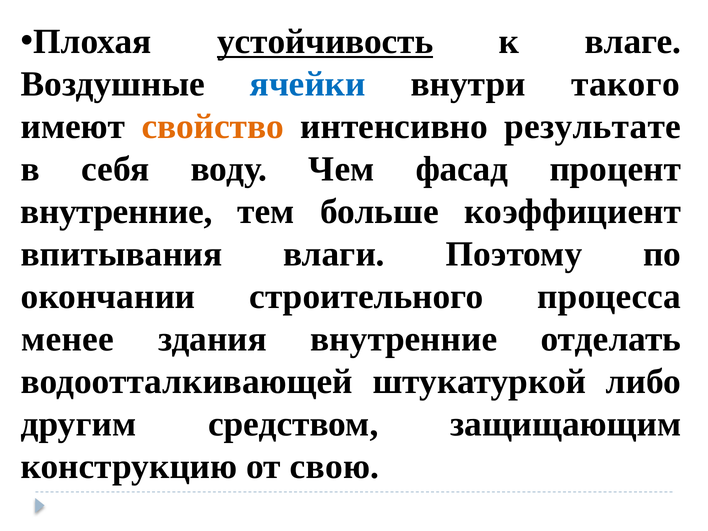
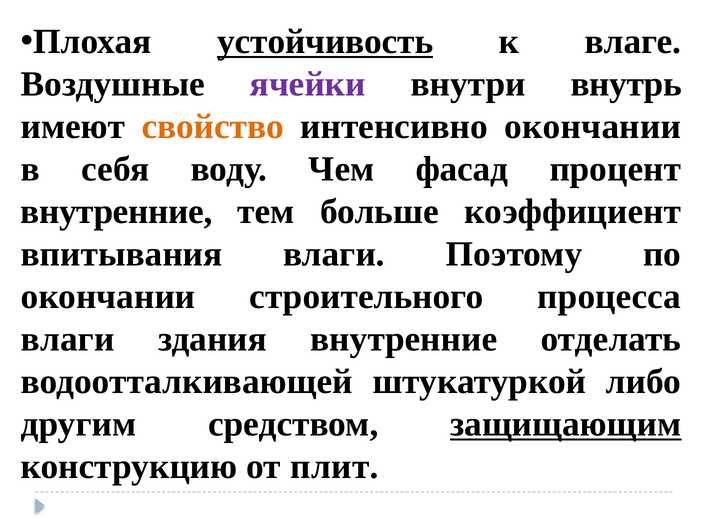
ячейки colour: blue -> purple (308, 84)
такого: такого -> внутрь (626, 84)
интенсивно результате: результате -> окончании (593, 127)
менее: менее -> влаги (68, 339)
защищающим underline: none -> present (566, 424)
свою: свою -> плит (335, 467)
